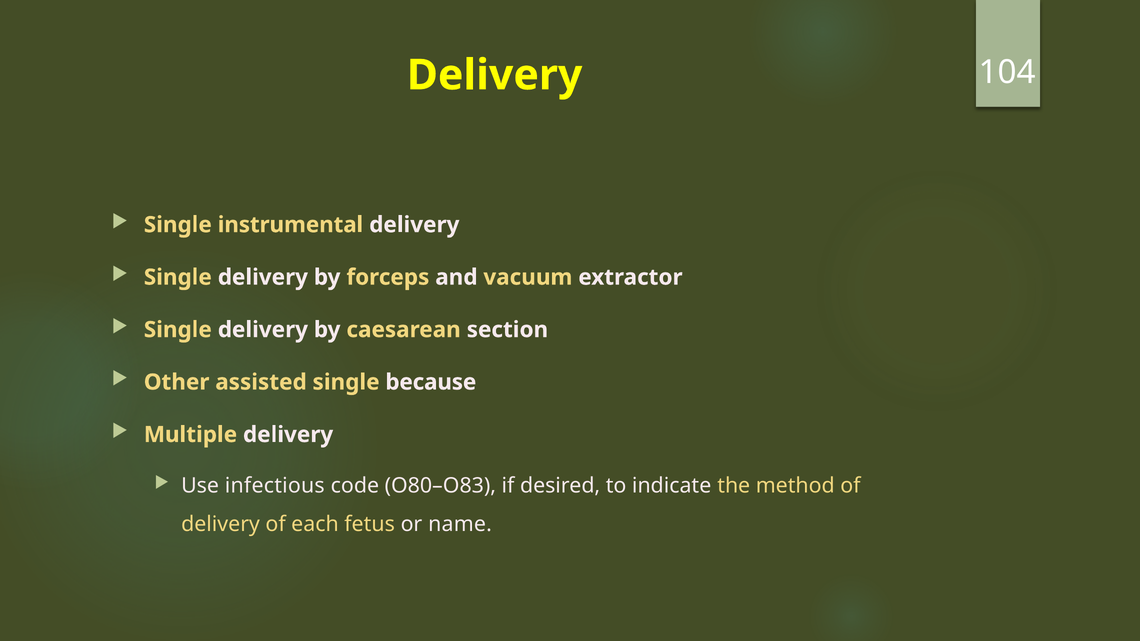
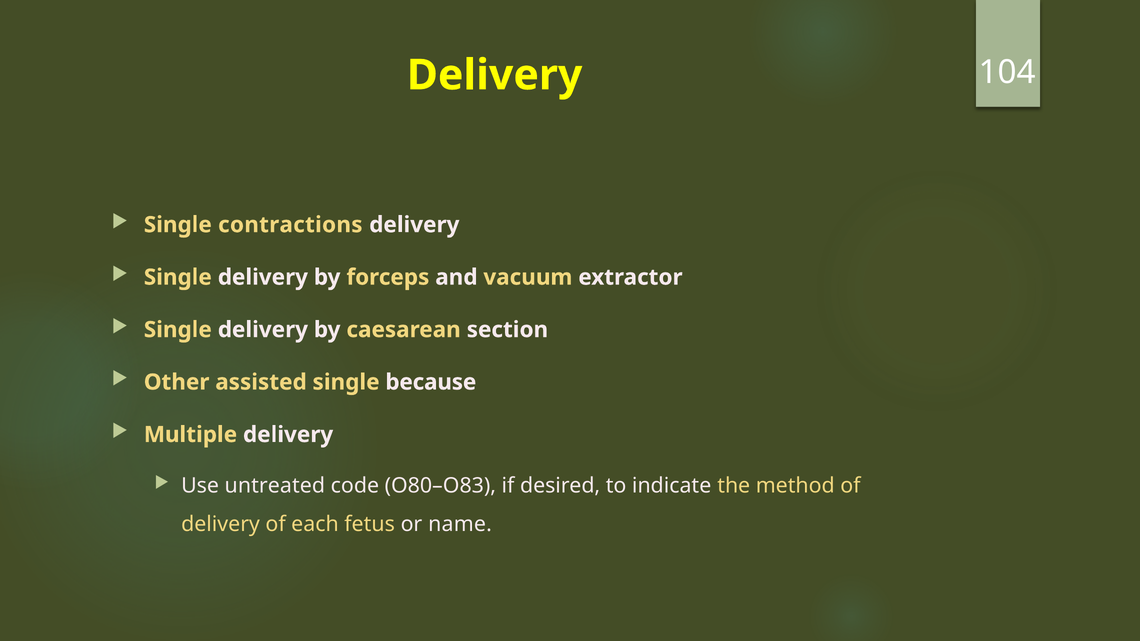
instrumental: instrumental -> contractions (290, 225)
infectious: infectious -> untreated (275, 486)
